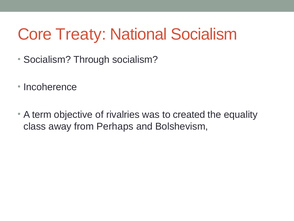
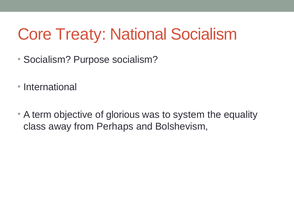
Through: Through -> Purpose (92, 59)
Incoherence: Incoherence -> International (50, 87)
rivalries: rivalries -> glorious (123, 114)
created: created -> system (189, 114)
